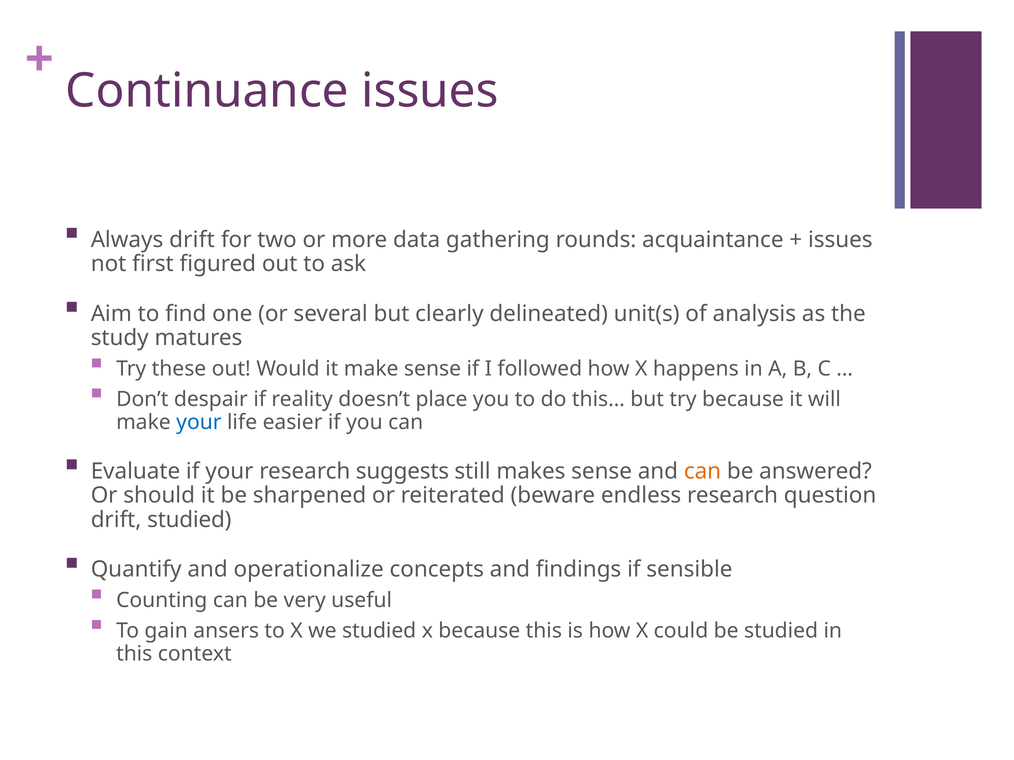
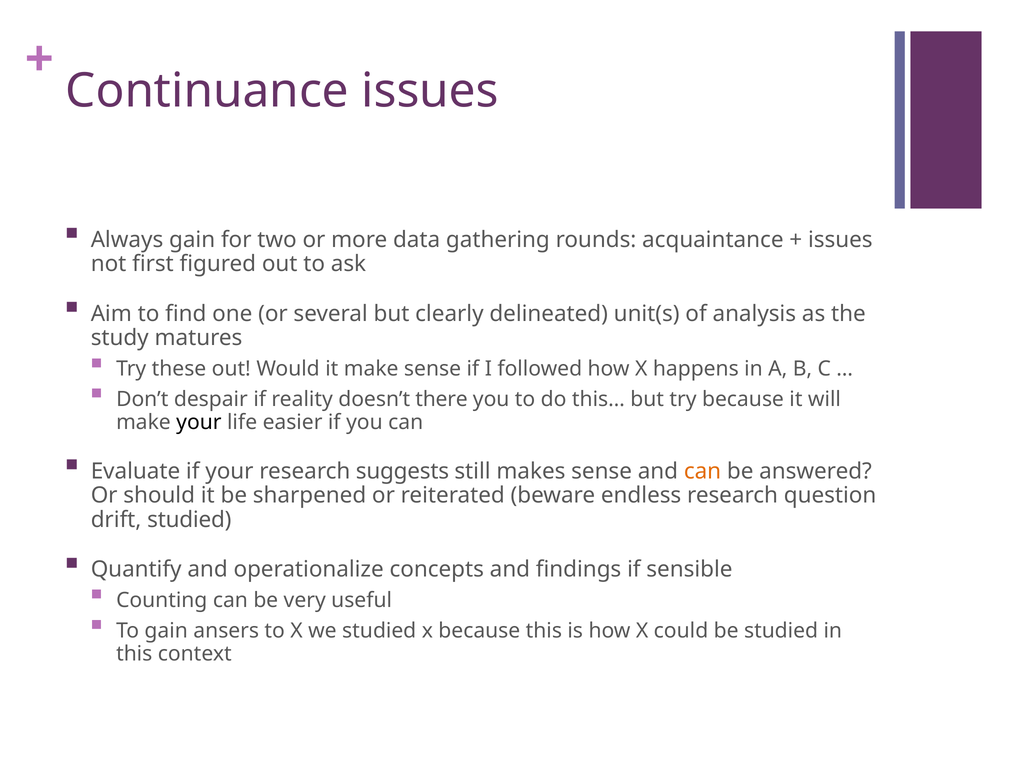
Always drift: drift -> gain (192, 240)
place: place -> there (442, 400)
your colour: blue -> black (199, 422)
